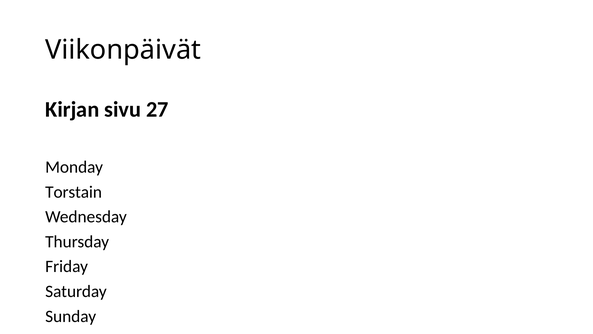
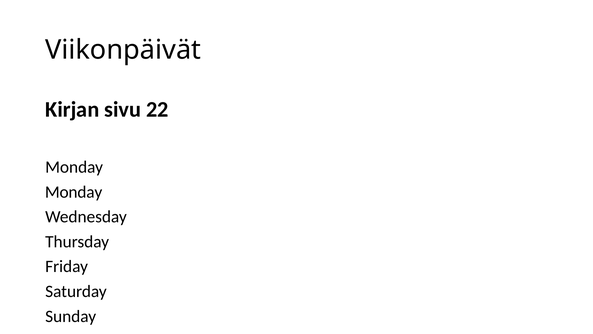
27: 27 -> 22 (157, 109)
Torstain: Torstain -> Monday (74, 192)
